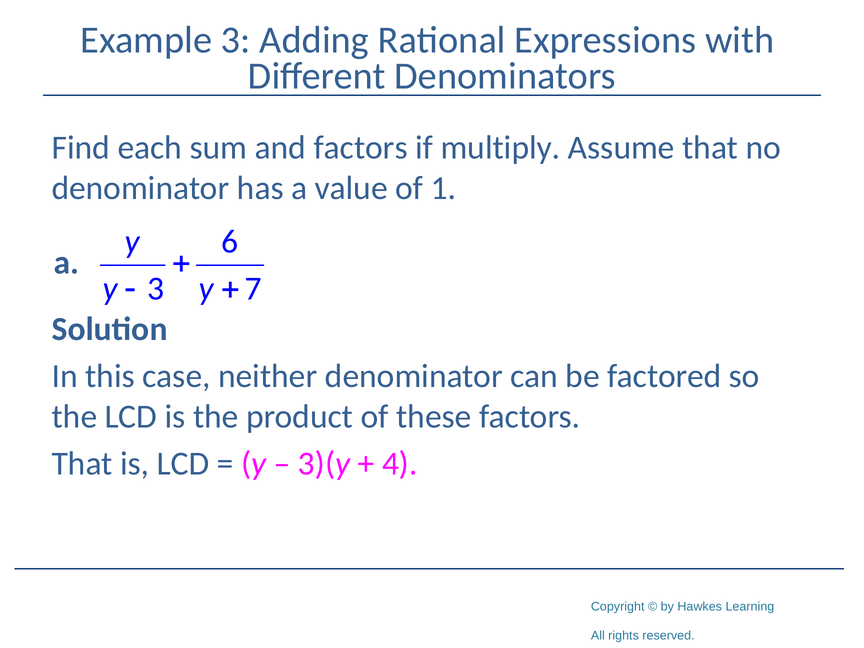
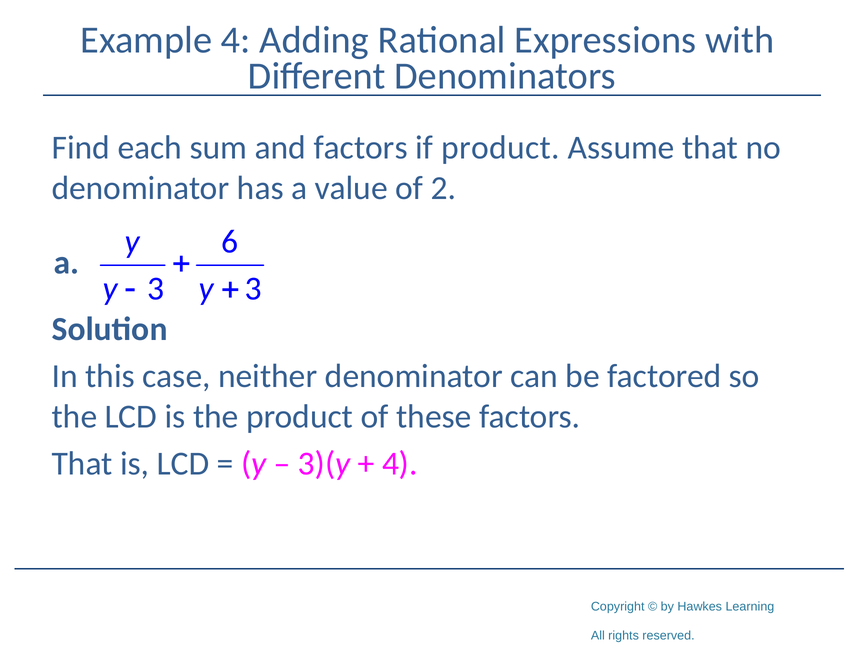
Example 3: 3 -> 4 (236, 40)
if multiply: multiply -> product (500, 148)
1: 1 -> 2 (443, 188)
7: 7 -> 3 (253, 289)
